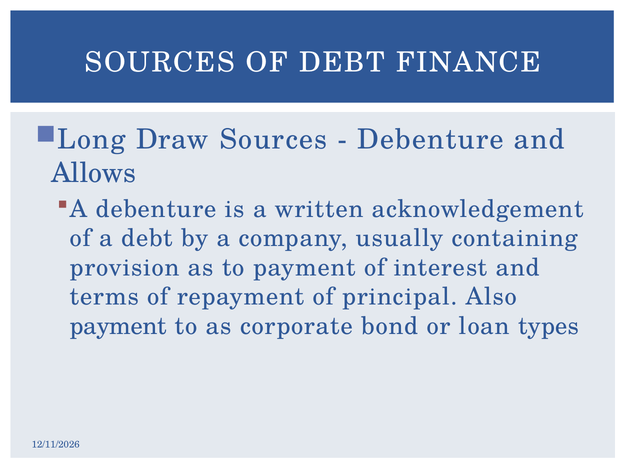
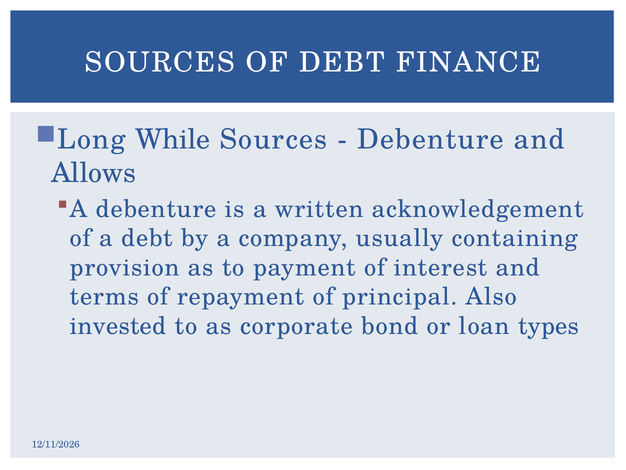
Draw: Draw -> While (173, 139)
payment: payment -> invested (118, 326)
